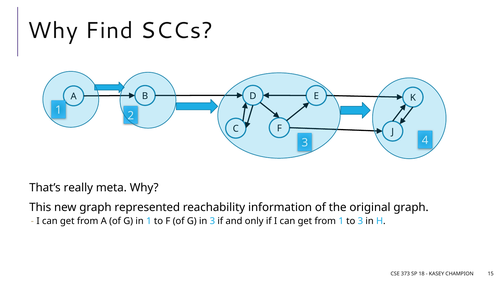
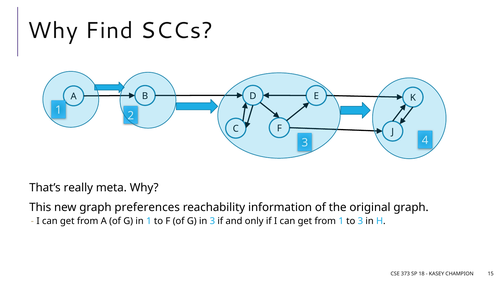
represented: represented -> preferences (147, 207)
